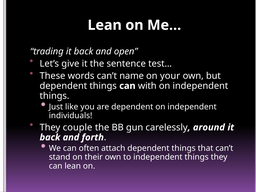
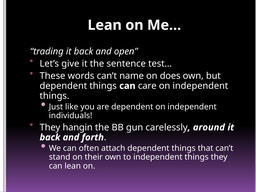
your: your -> does (170, 76)
with: with -> care (147, 86)
couple: couple -> hangin (78, 127)
